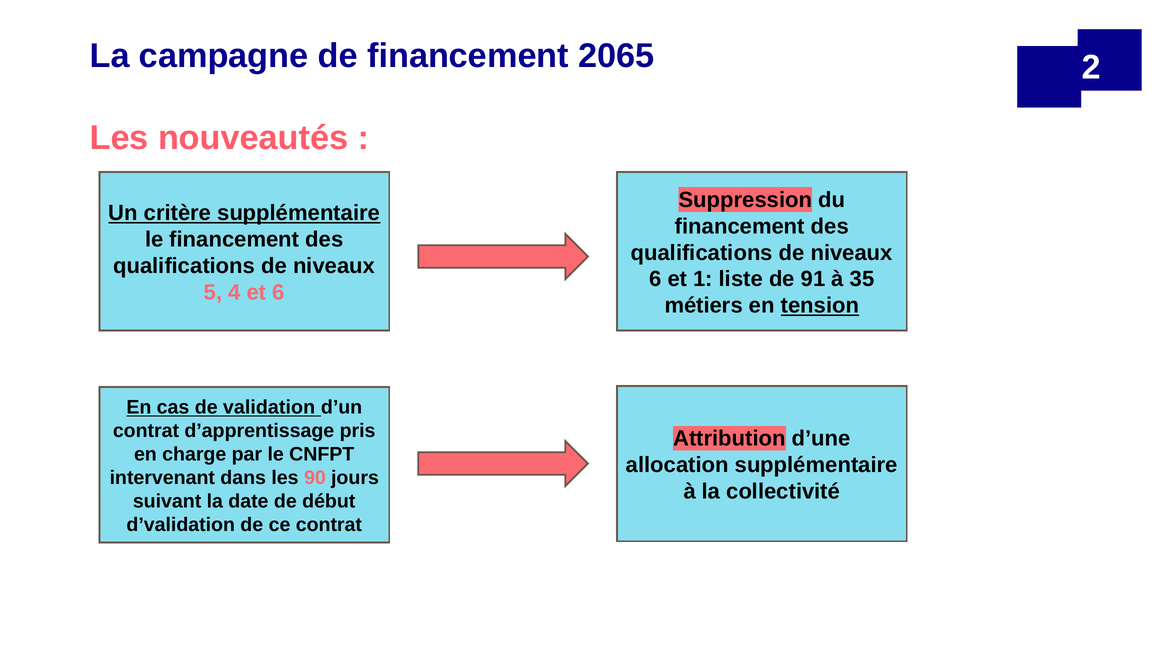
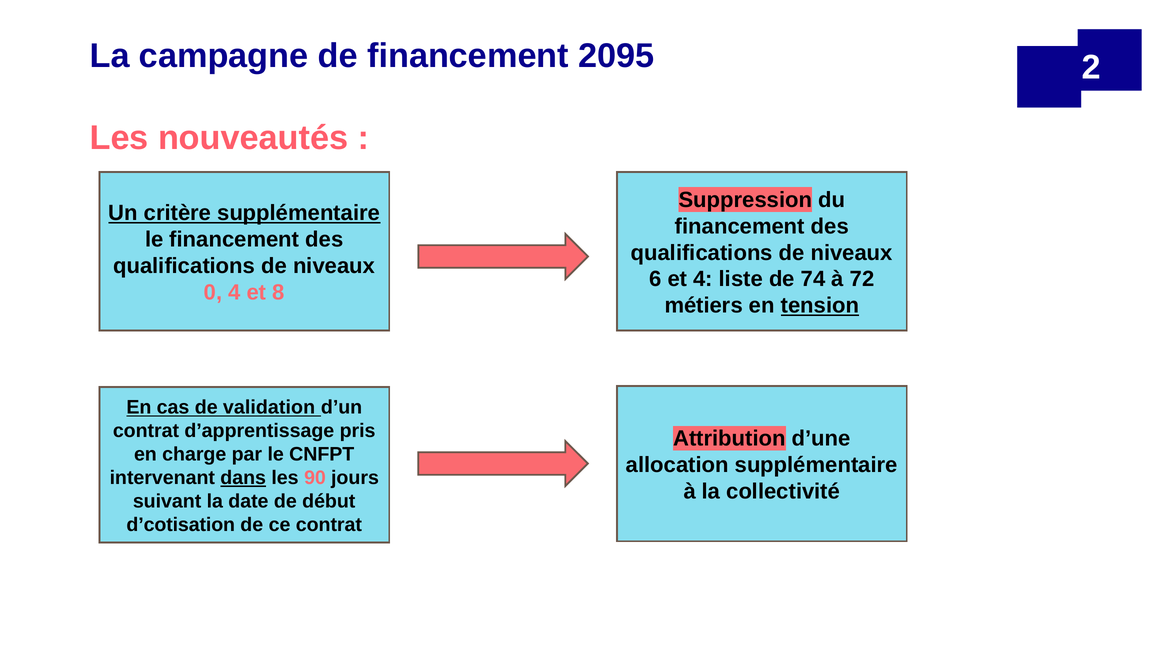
2065: 2065 -> 2095 (616, 56)
et 1: 1 -> 4 (703, 279)
91: 91 -> 74 (813, 279)
35: 35 -> 72 (862, 279)
5: 5 -> 0 (213, 293)
et 6: 6 -> 8 (278, 293)
dans underline: none -> present (243, 478)
d’validation: d’validation -> d’cotisation (181, 525)
